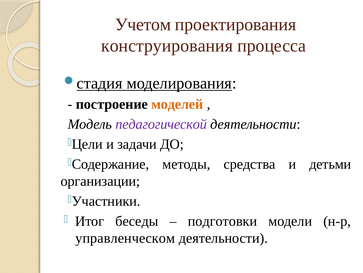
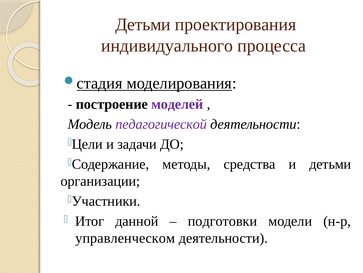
Учетом: Учетом -> Детьми (143, 25)
конструирования: конструирования -> индивидуального (167, 46)
моделей colour: orange -> purple (177, 104)
беседы: беседы -> данной (137, 221)
